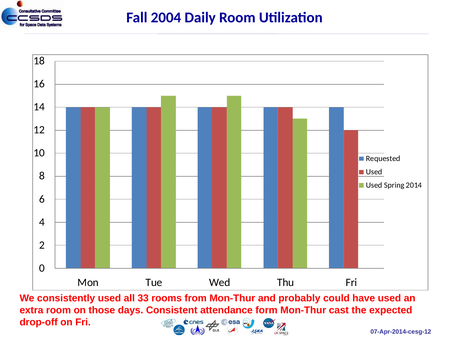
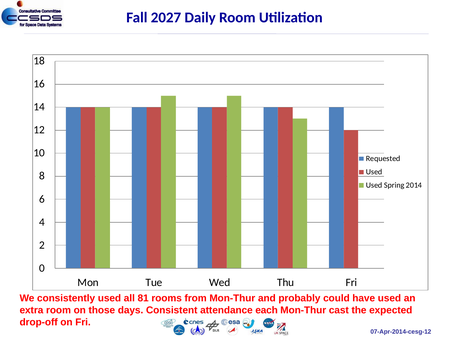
2004: 2004 -> 2027 (166, 18)
33: 33 -> 81 (143, 298)
form: form -> each (267, 310)
